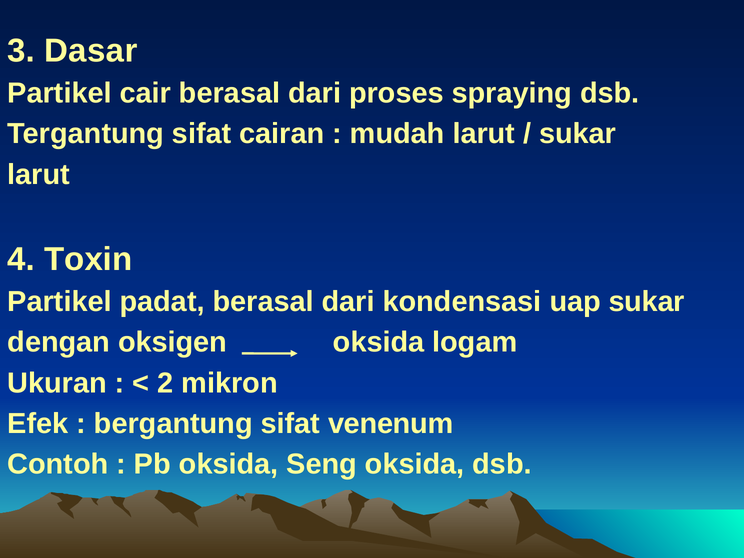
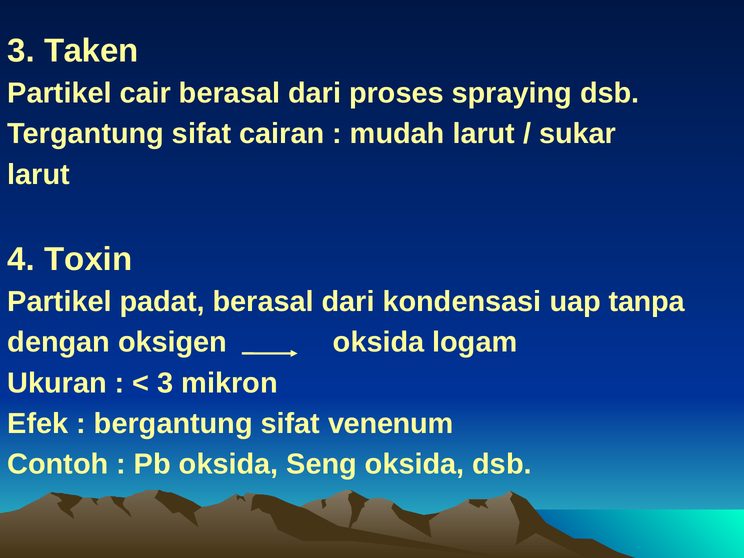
Dasar: Dasar -> Taken (91, 51)
uap sukar: sukar -> tanpa (647, 302)
2: 2 -> 3 (165, 383)
